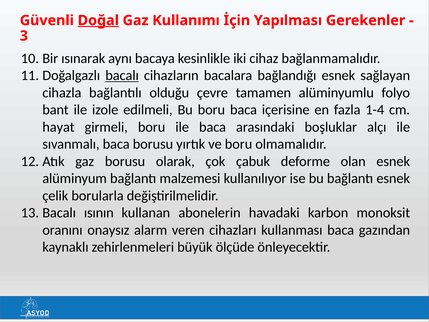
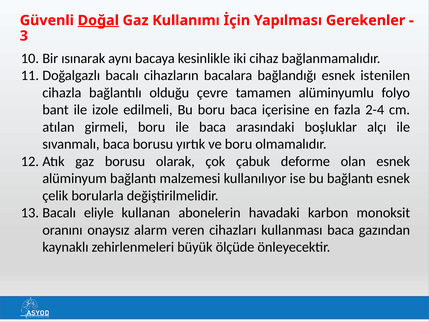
bacalı underline: present -> none (122, 75)
sağlayan: sağlayan -> istenilen (385, 75)
1-4: 1-4 -> 2-4 (375, 110)
hayat: hayat -> atılan (58, 127)
ısının: ısının -> eliyle (99, 213)
